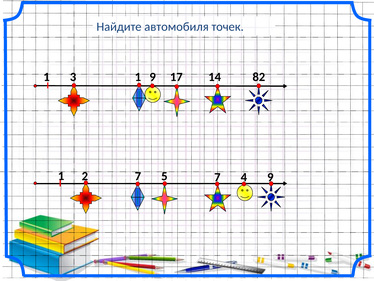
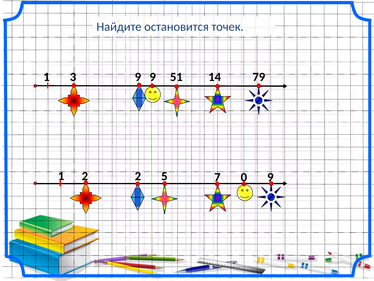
автомобиля: автомобиля -> остановится (177, 27)
3 1: 1 -> 9 (138, 77)
17: 17 -> 51 (176, 77)
82: 82 -> 79 (259, 77)
2 7: 7 -> 2 (138, 176)
4: 4 -> 0 (244, 177)
